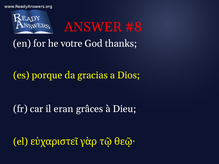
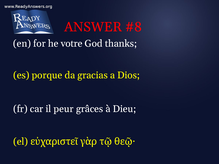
eran: eran -> peur (64, 109)
